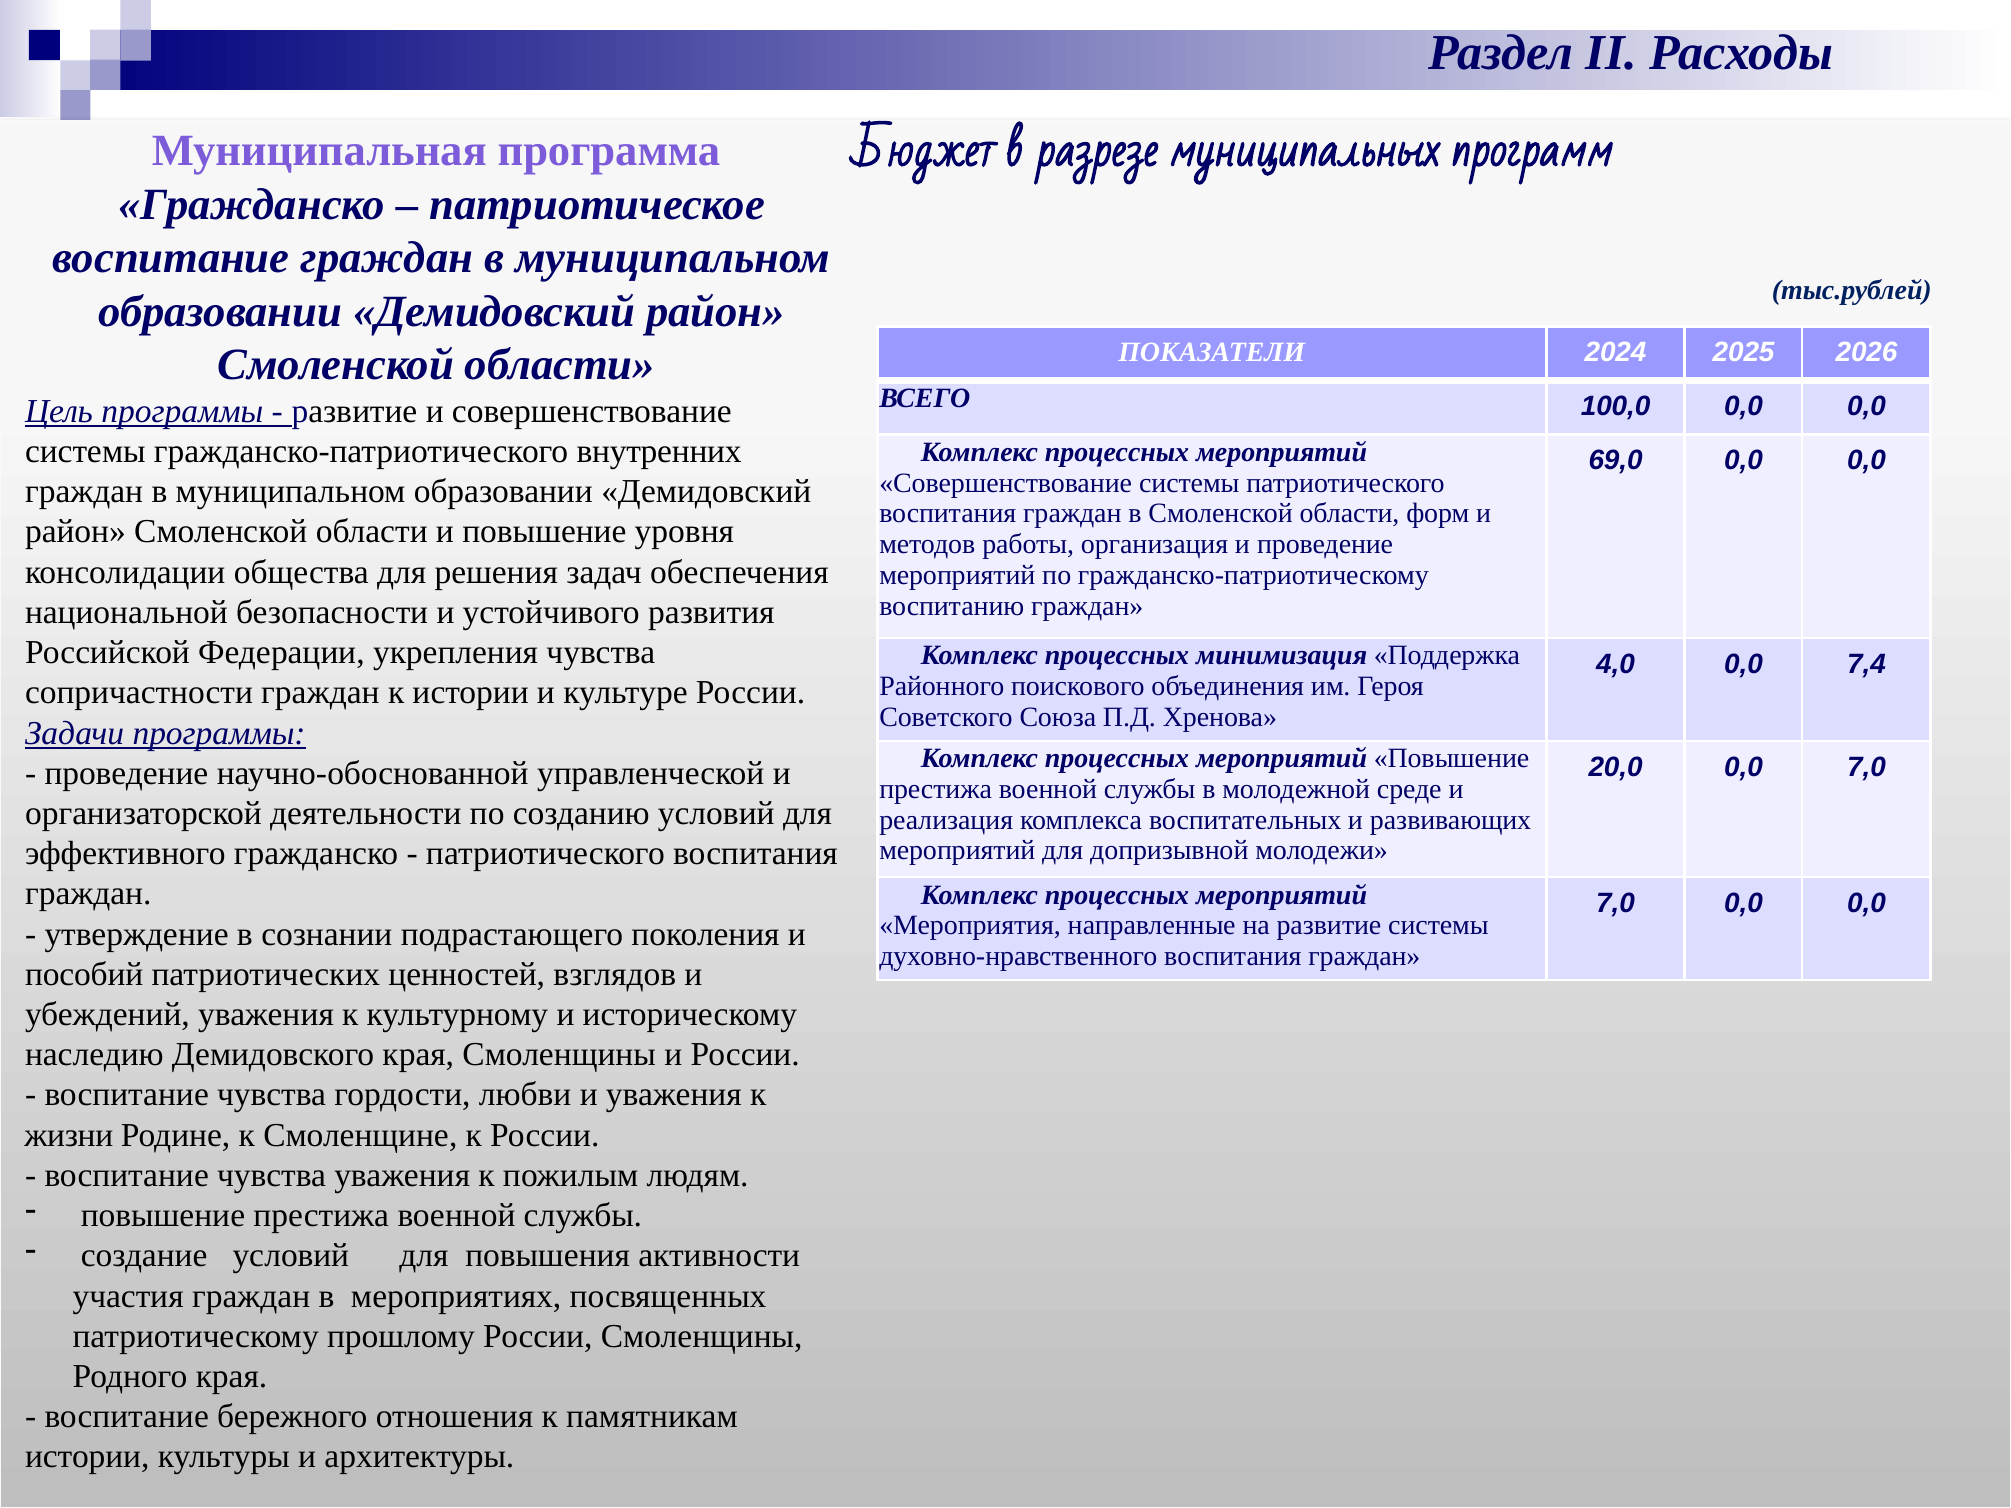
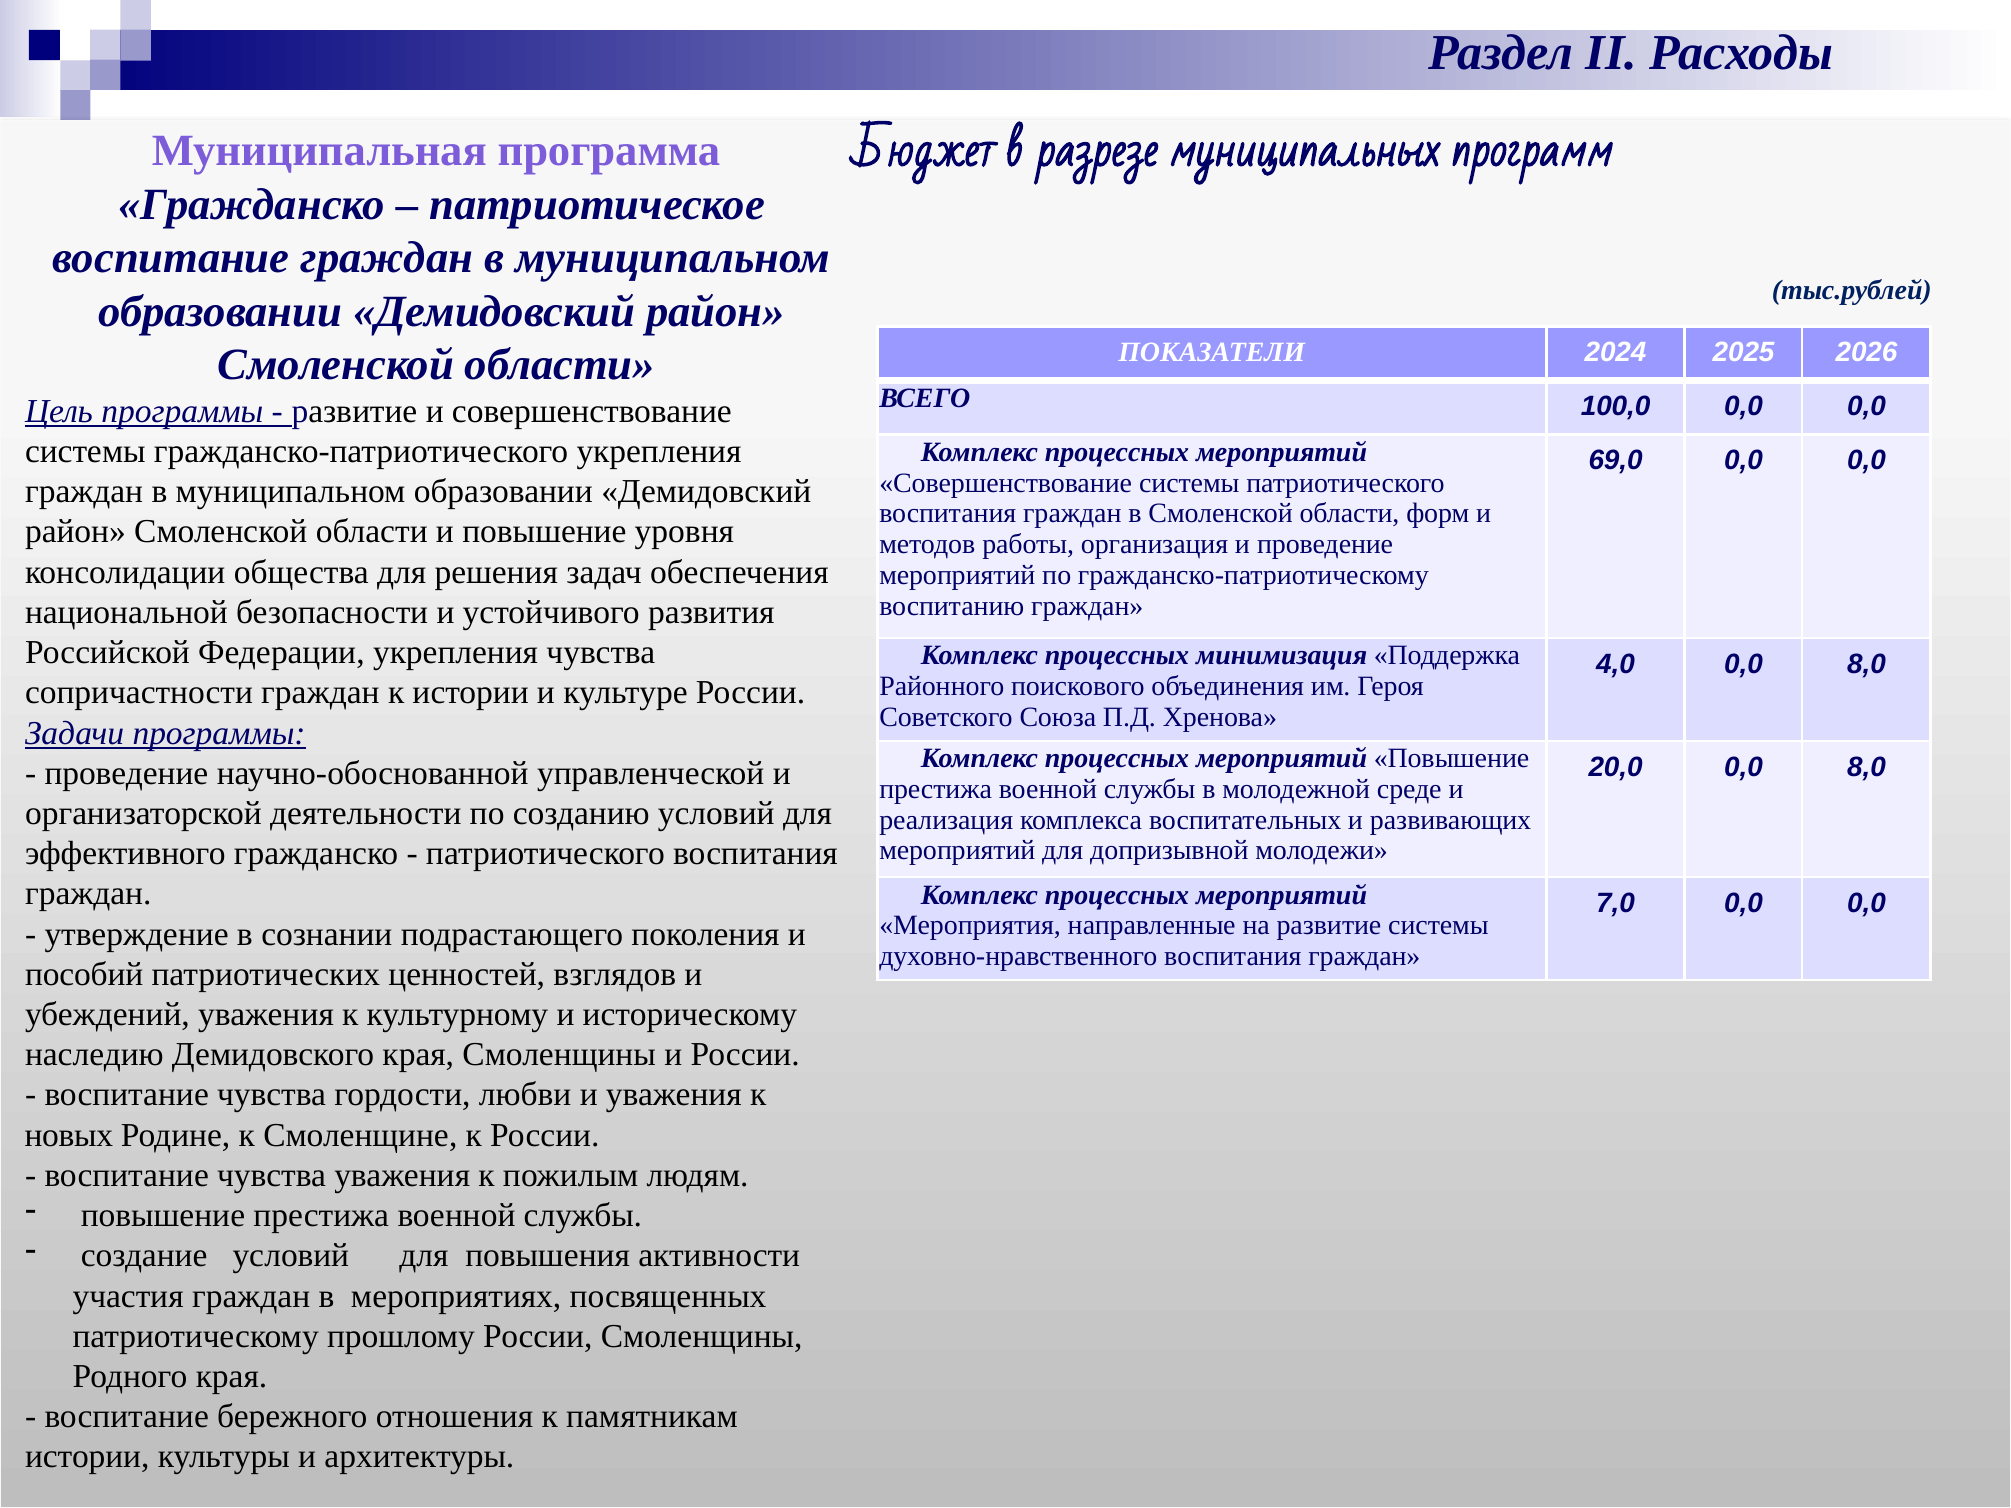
гражданско-патриотического внутренних: внутренних -> укрепления (659, 452)
4,0 0,0 7,4: 7,4 -> 8,0 (1866, 664)
20,0 0,0 7,0: 7,0 -> 8,0 (1866, 767)
жизни: жизни -> новых (69, 1135)
